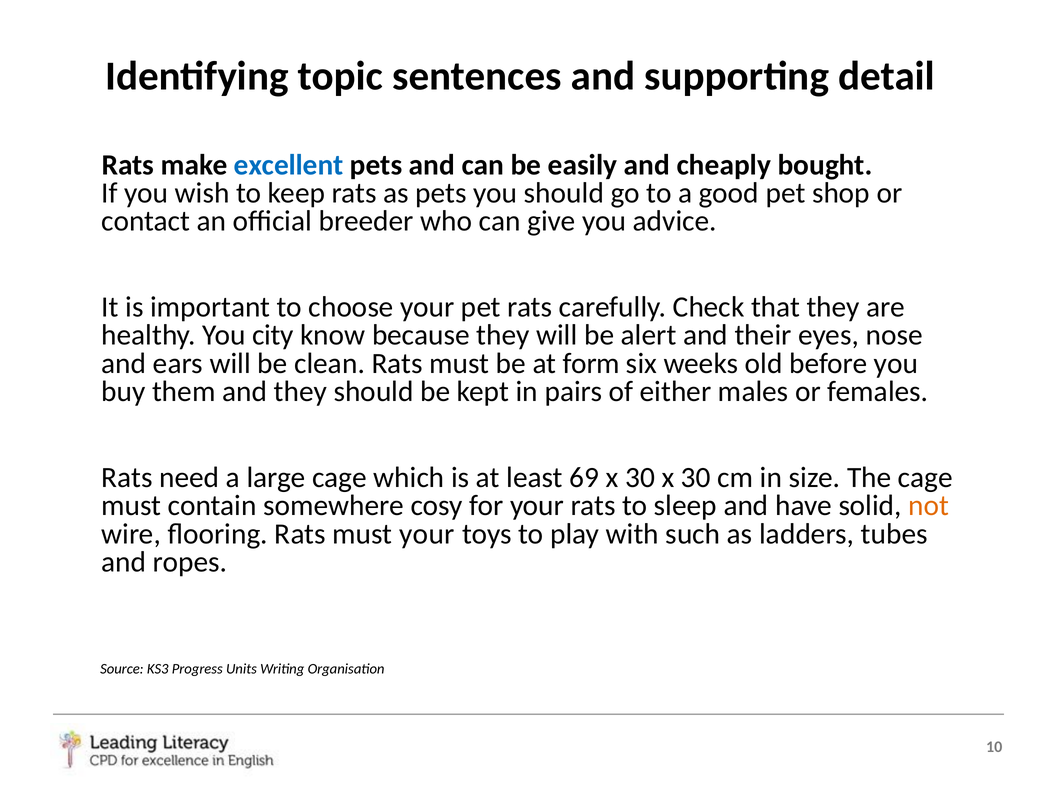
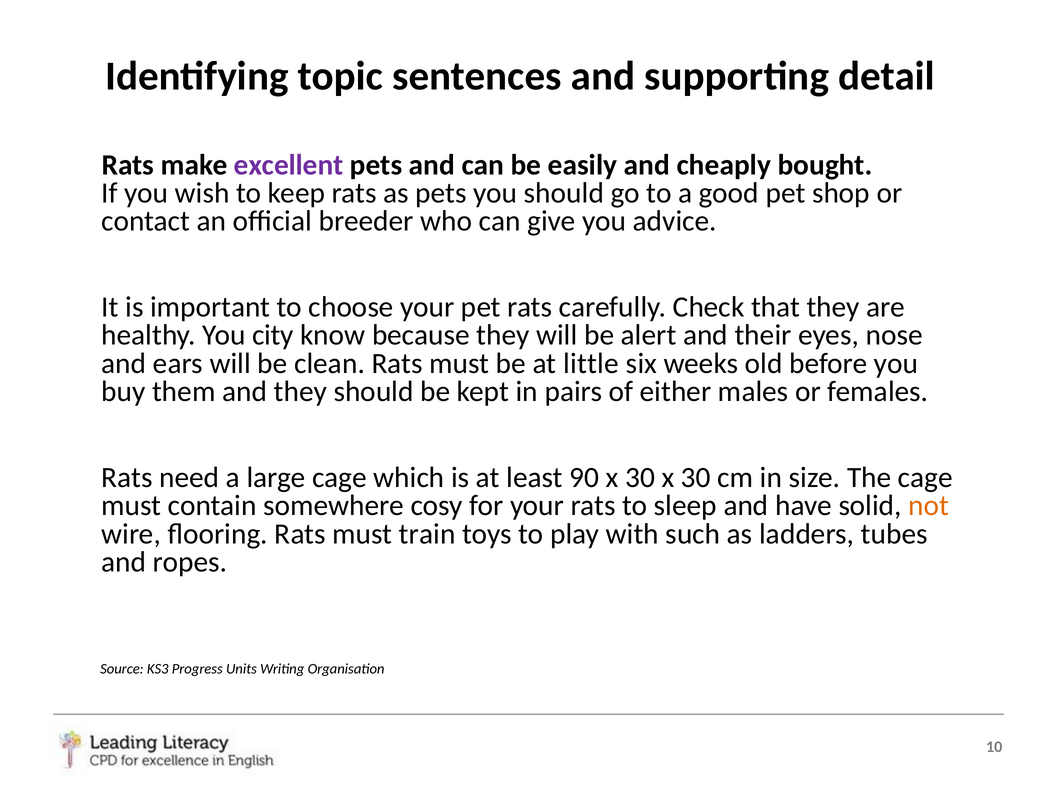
excellent colour: blue -> purple (289, 165)
form: form -> little (591, 363)
69: 69 -> 90 (584, 477)
must your: your -> train (427, 534)
